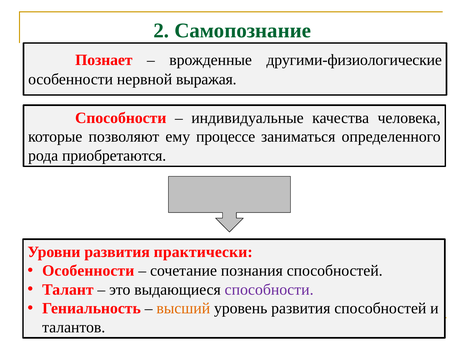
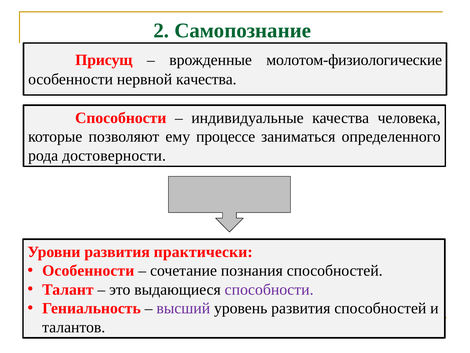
Познает: Познает -> Присущ (104, 60)
другими-физиологические: другими-физиологические -> молотом-физиологические (354, 60)
нервной выражая: выражая -> качества (206, 79)
приобретаются: приобретаются -> достоверности (114, 155)
высший colour: orange -> purple (183, 308)
